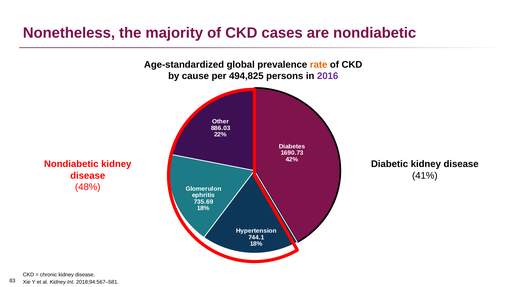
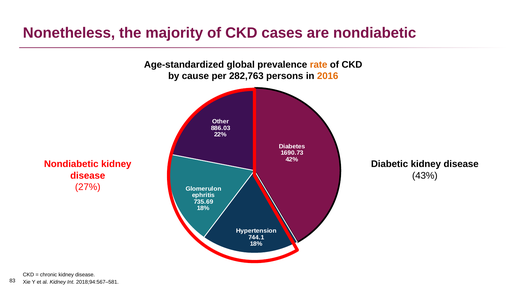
494,825: 494,825 -> 282,763 (246, 76)
2016 colour: purple -> orange (328, 76)
41%: 41% -> 43% (425, 175)
48%: 48% -> 27% (88, 187)
